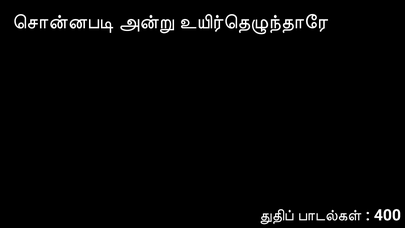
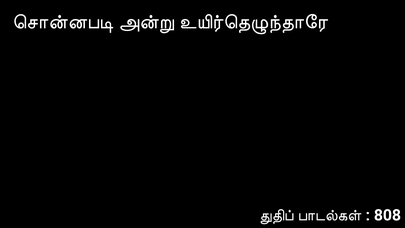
400: 400 -> 808 (387, 215)
